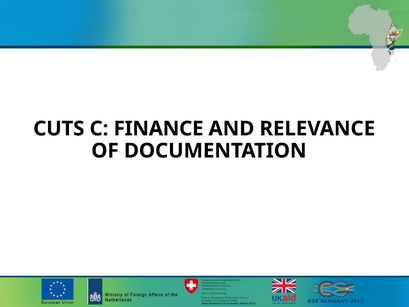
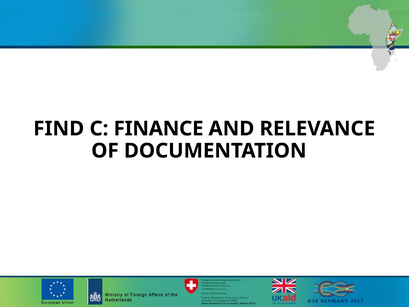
CUTS: CUTS -> FIND (59, 129)
